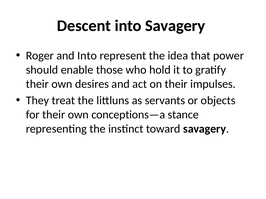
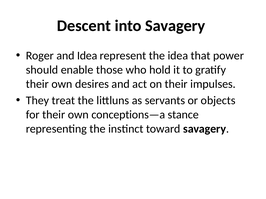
and Into: Into -> Idea (87, 56)
